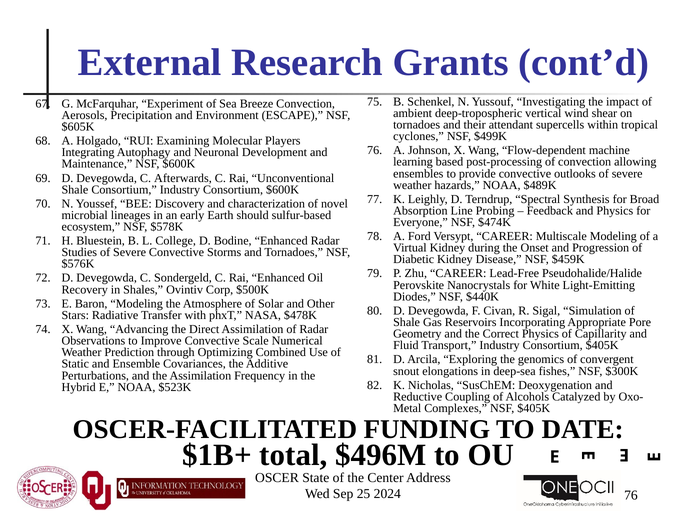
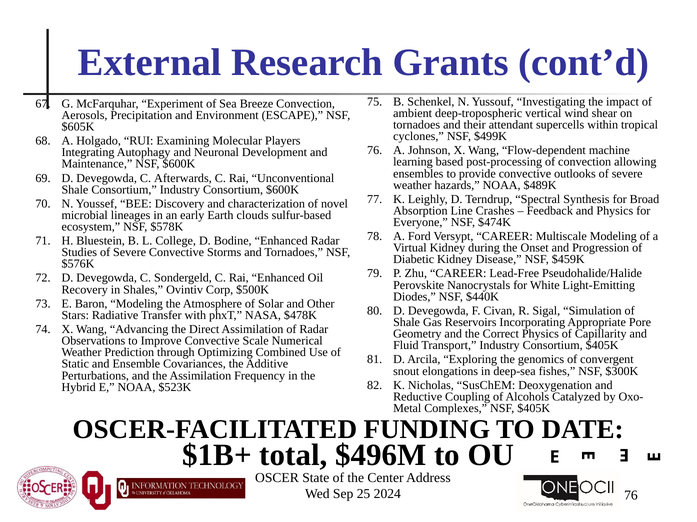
Probing: Probing -> Crashes (495, 211)
should: should -> clouds (253, 216)
